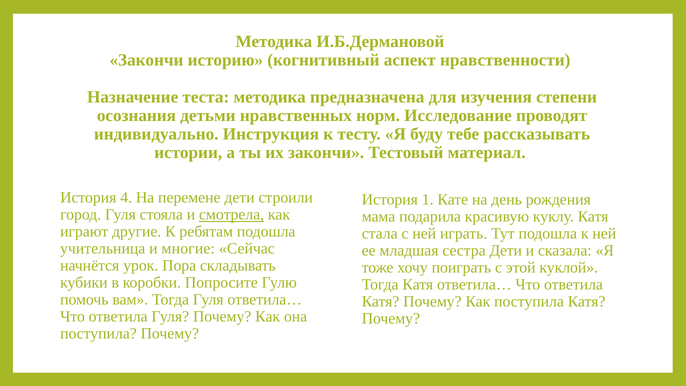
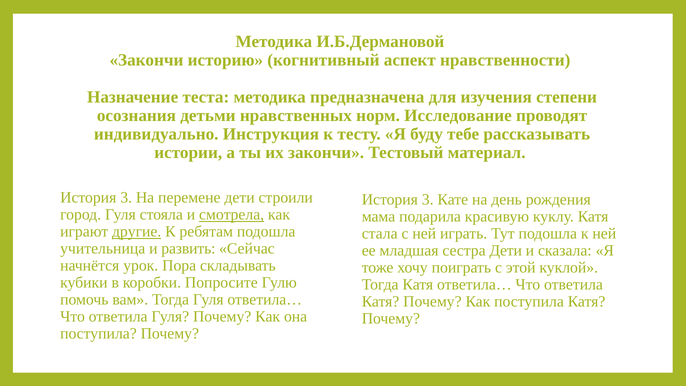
4: 4 -> 3 (126, 198)
1: 1 -> 3 (428, 200)
другие underline: none -> present (137, 232)
многие: многие -> развить (188, 249)
